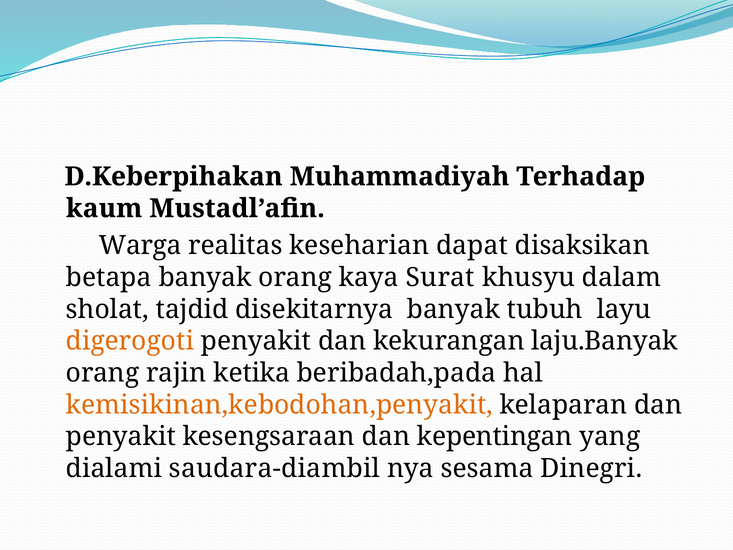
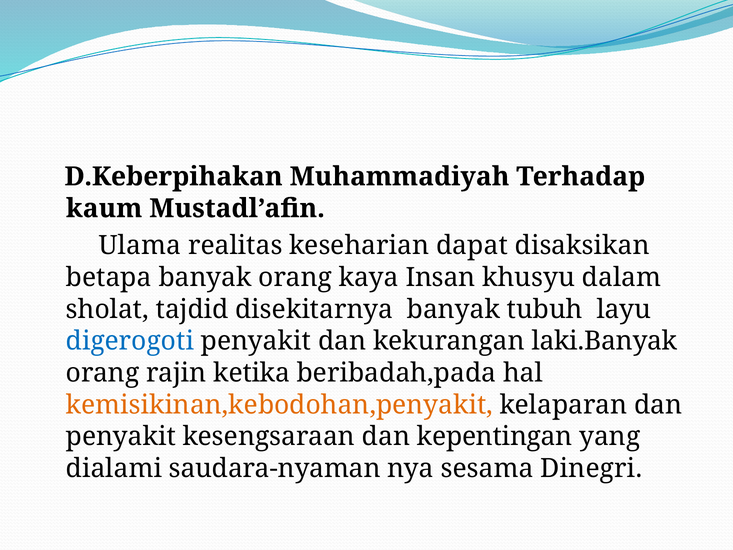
Warga: Warga -> Ulama (140, 245)
Surat: Surat -> Insan (441, 277)
digerogoti colour: orange -> blue (130, 341)
laju.Banyak: laju.Banyak -> laki.Banyak (604, 341)
saudara-diambil: saudara-diambil -> saudara-nyaman (275, 468)
